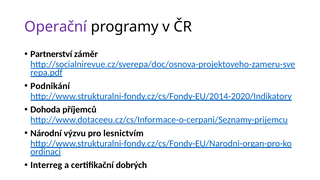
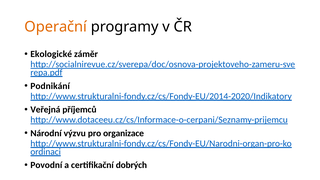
Operační colour: purple -> orange (56, 27)
Partnerství: Partnerství -> Ekologické (51, 54)
Dohoda: Dohoda -> Veřejná (45, 110)
lesnictvím: lesnictvím -> organizace (124, 133)
Interreg: Interreg -> Povodní (46, 165)
